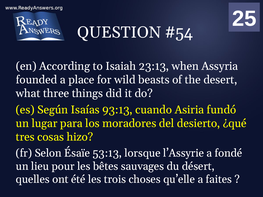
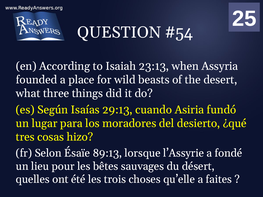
93:13: 93:13 -> 29:13 (117, 110)
53:13: 53:13 -> 89:13 (107, 153)
